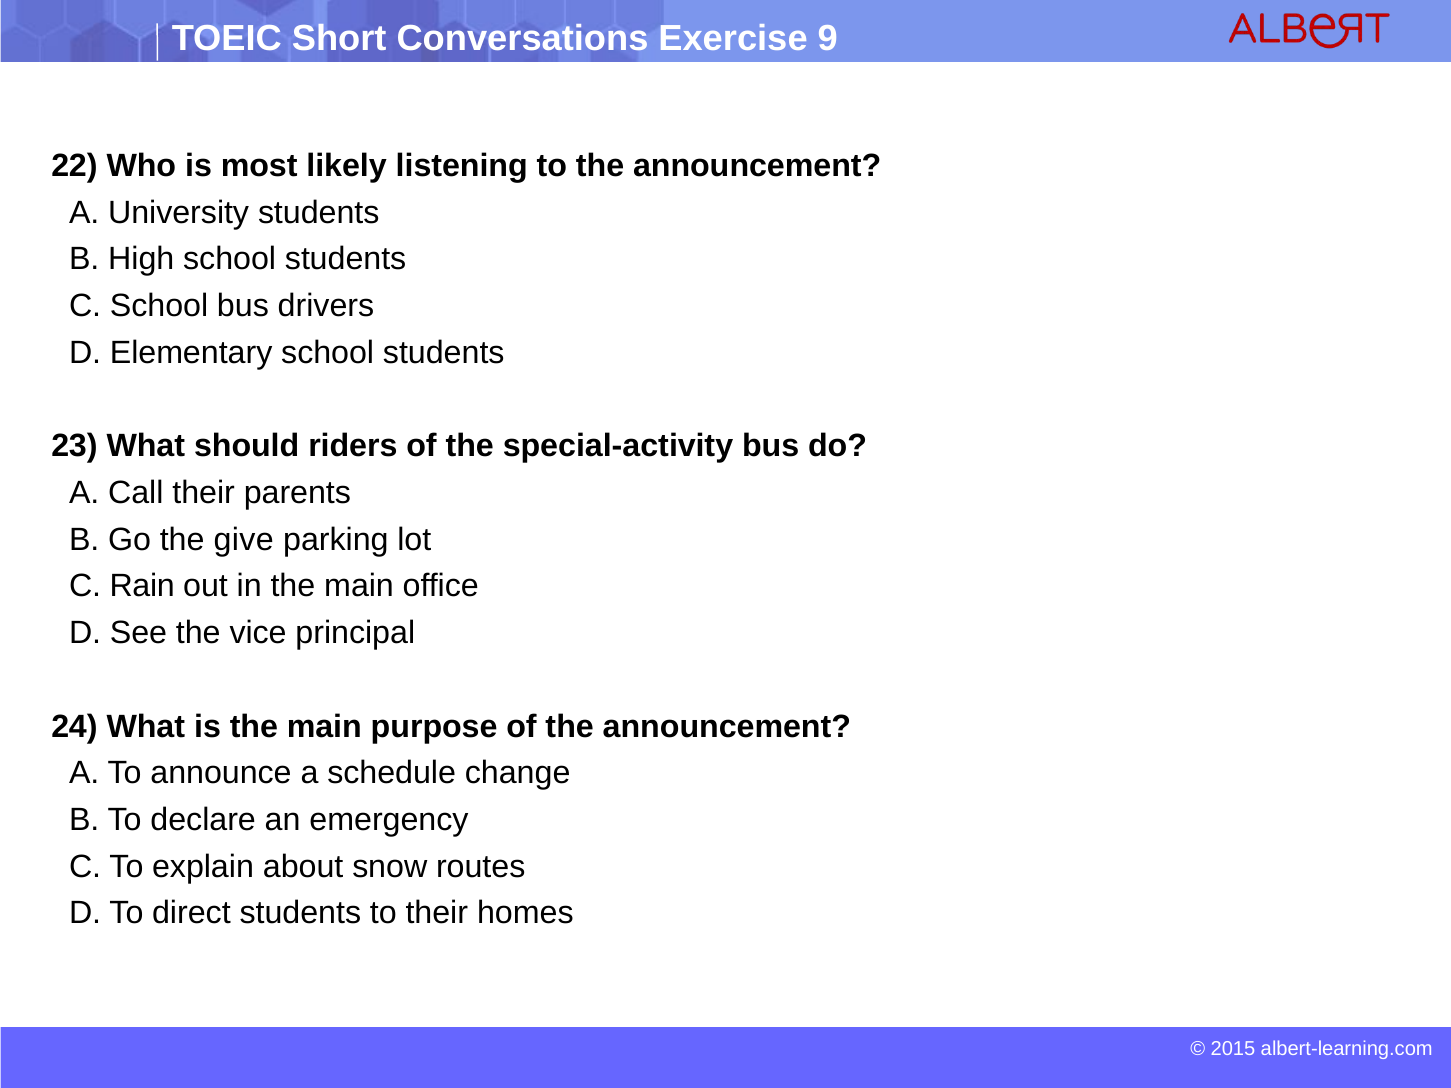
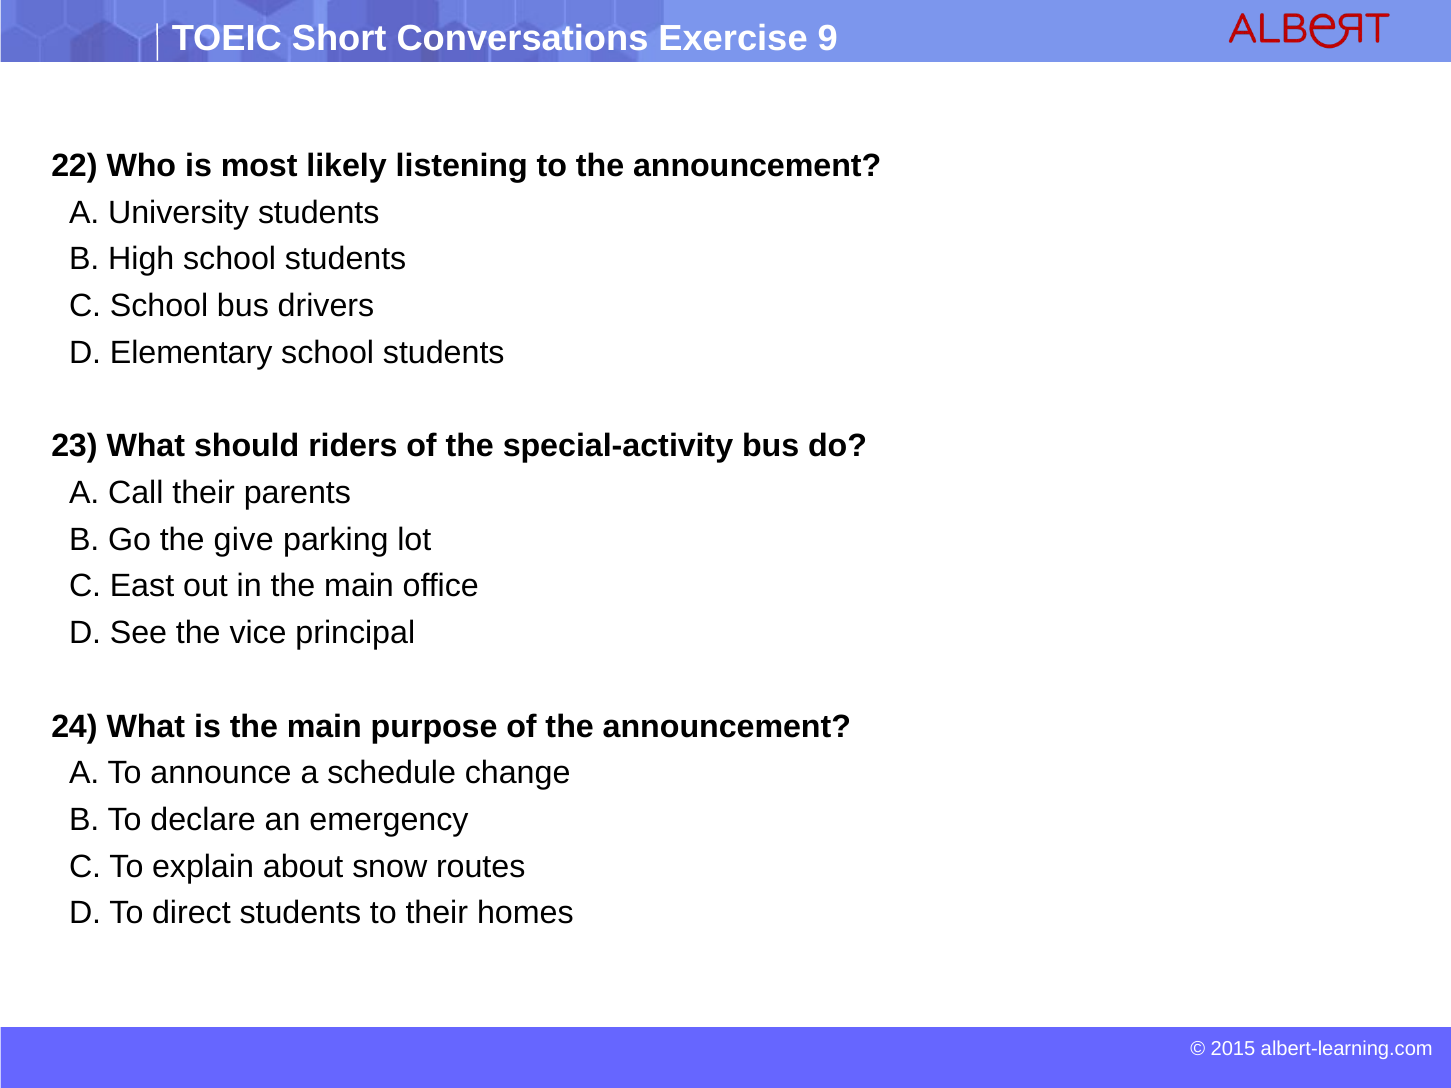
Rain: Rain -> East (142, 586)
